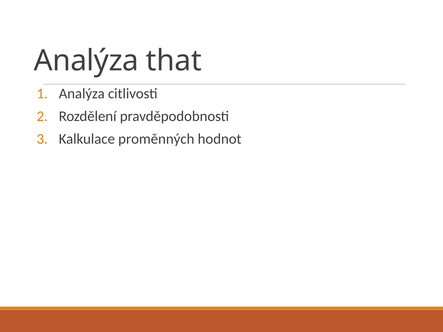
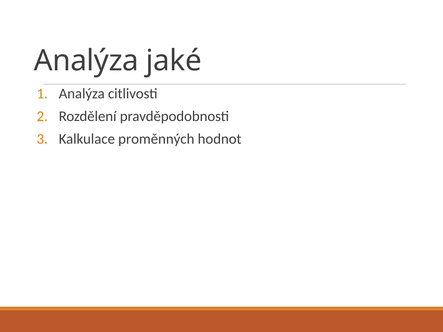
that: that -> jaké (174, 61)
